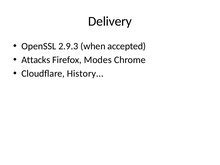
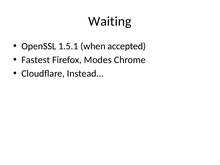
Delivery: Delivery -> Waiting (110, 21)
2.9.3: 2.9.3 -> 1.5.1 (68, 46)
Attacks: Attacks -> Fastest (36, 60)
History: History -> Instead (85, 74)
